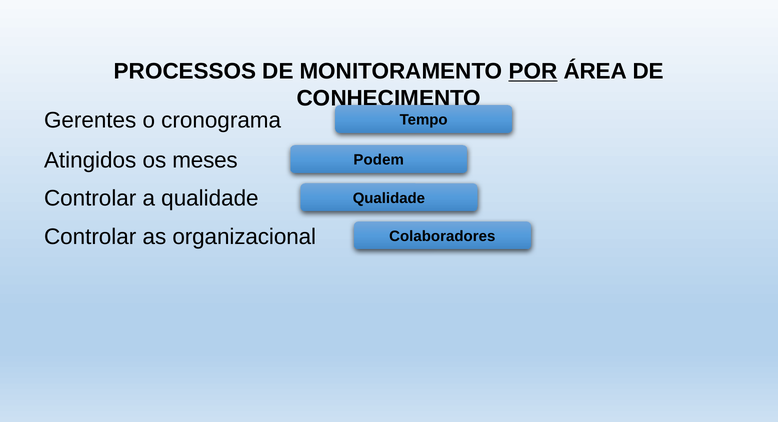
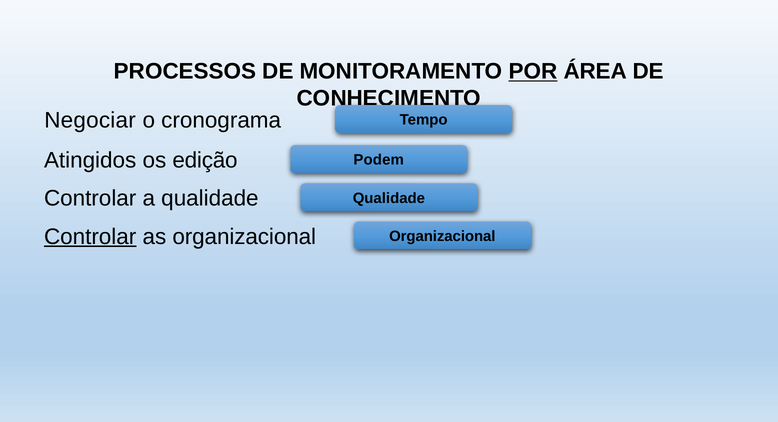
Gerentes: Gerentes -> Negociar (90, 120)
meses: meses -> edição (205, 160)
Controlar underline: none -> present (90, 237)
Colaboradores: Colaboradores -> Organizacional (442, 236)
